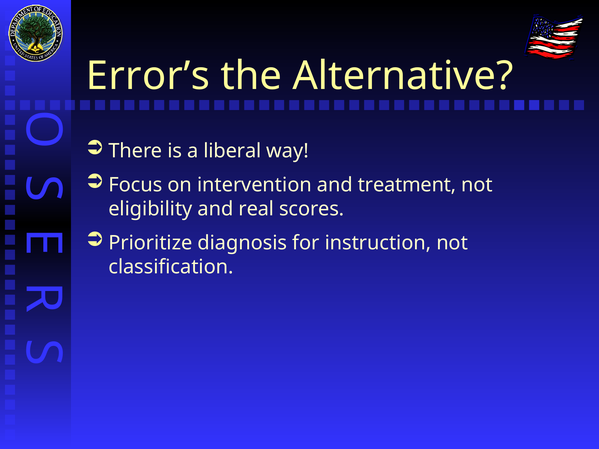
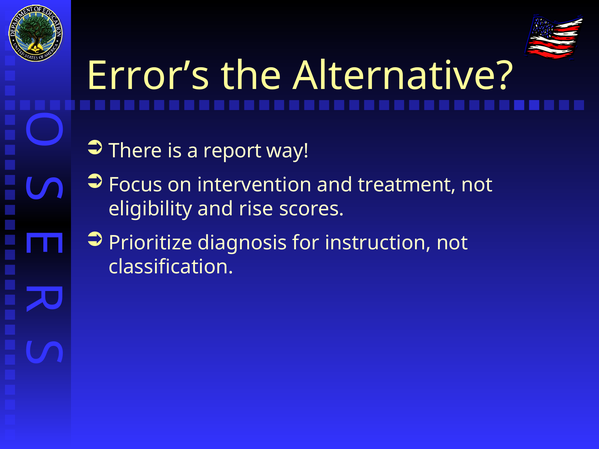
liberal: liberal -> report (232, 151)
real: real -> rise (256, 209)
